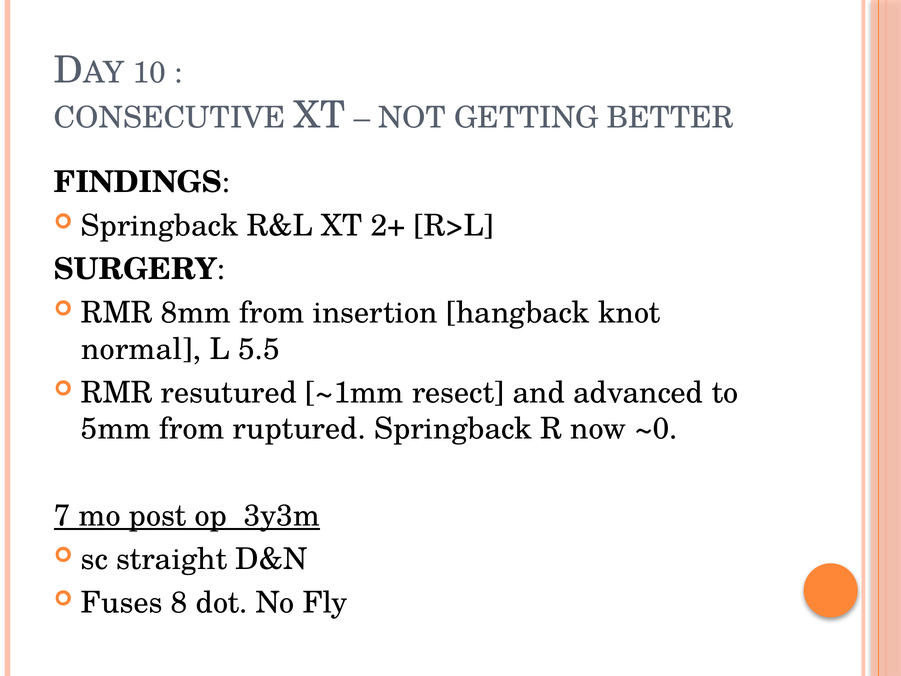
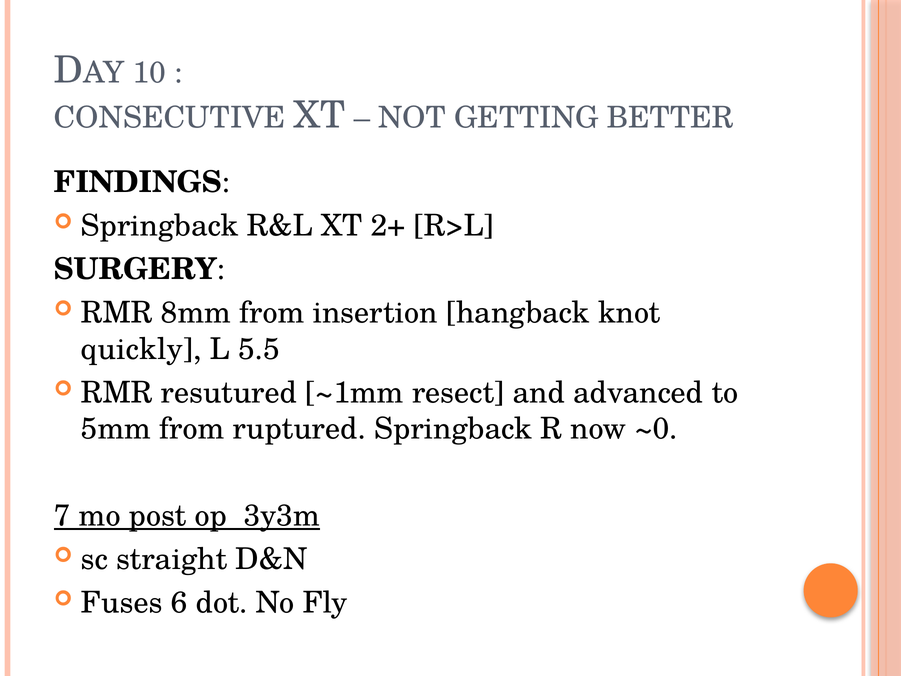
normal: normal -> quickly (141, 349)
8: 8 -> 6 (179, 603)
